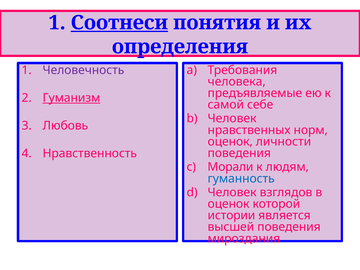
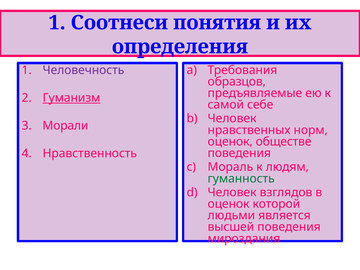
Соотнеси underline: present -> none (119, 23)
человека: человека -> образцов (237, 82)
Любовь: Любовь -> Морали (65, 126)
личности: личности -> обществе (284, 142)
Морали: Морали -> Мораль (230, 167)
гуманность colour: blue -> green (241, 179)
истории: истории -> людьми (231, 216)
